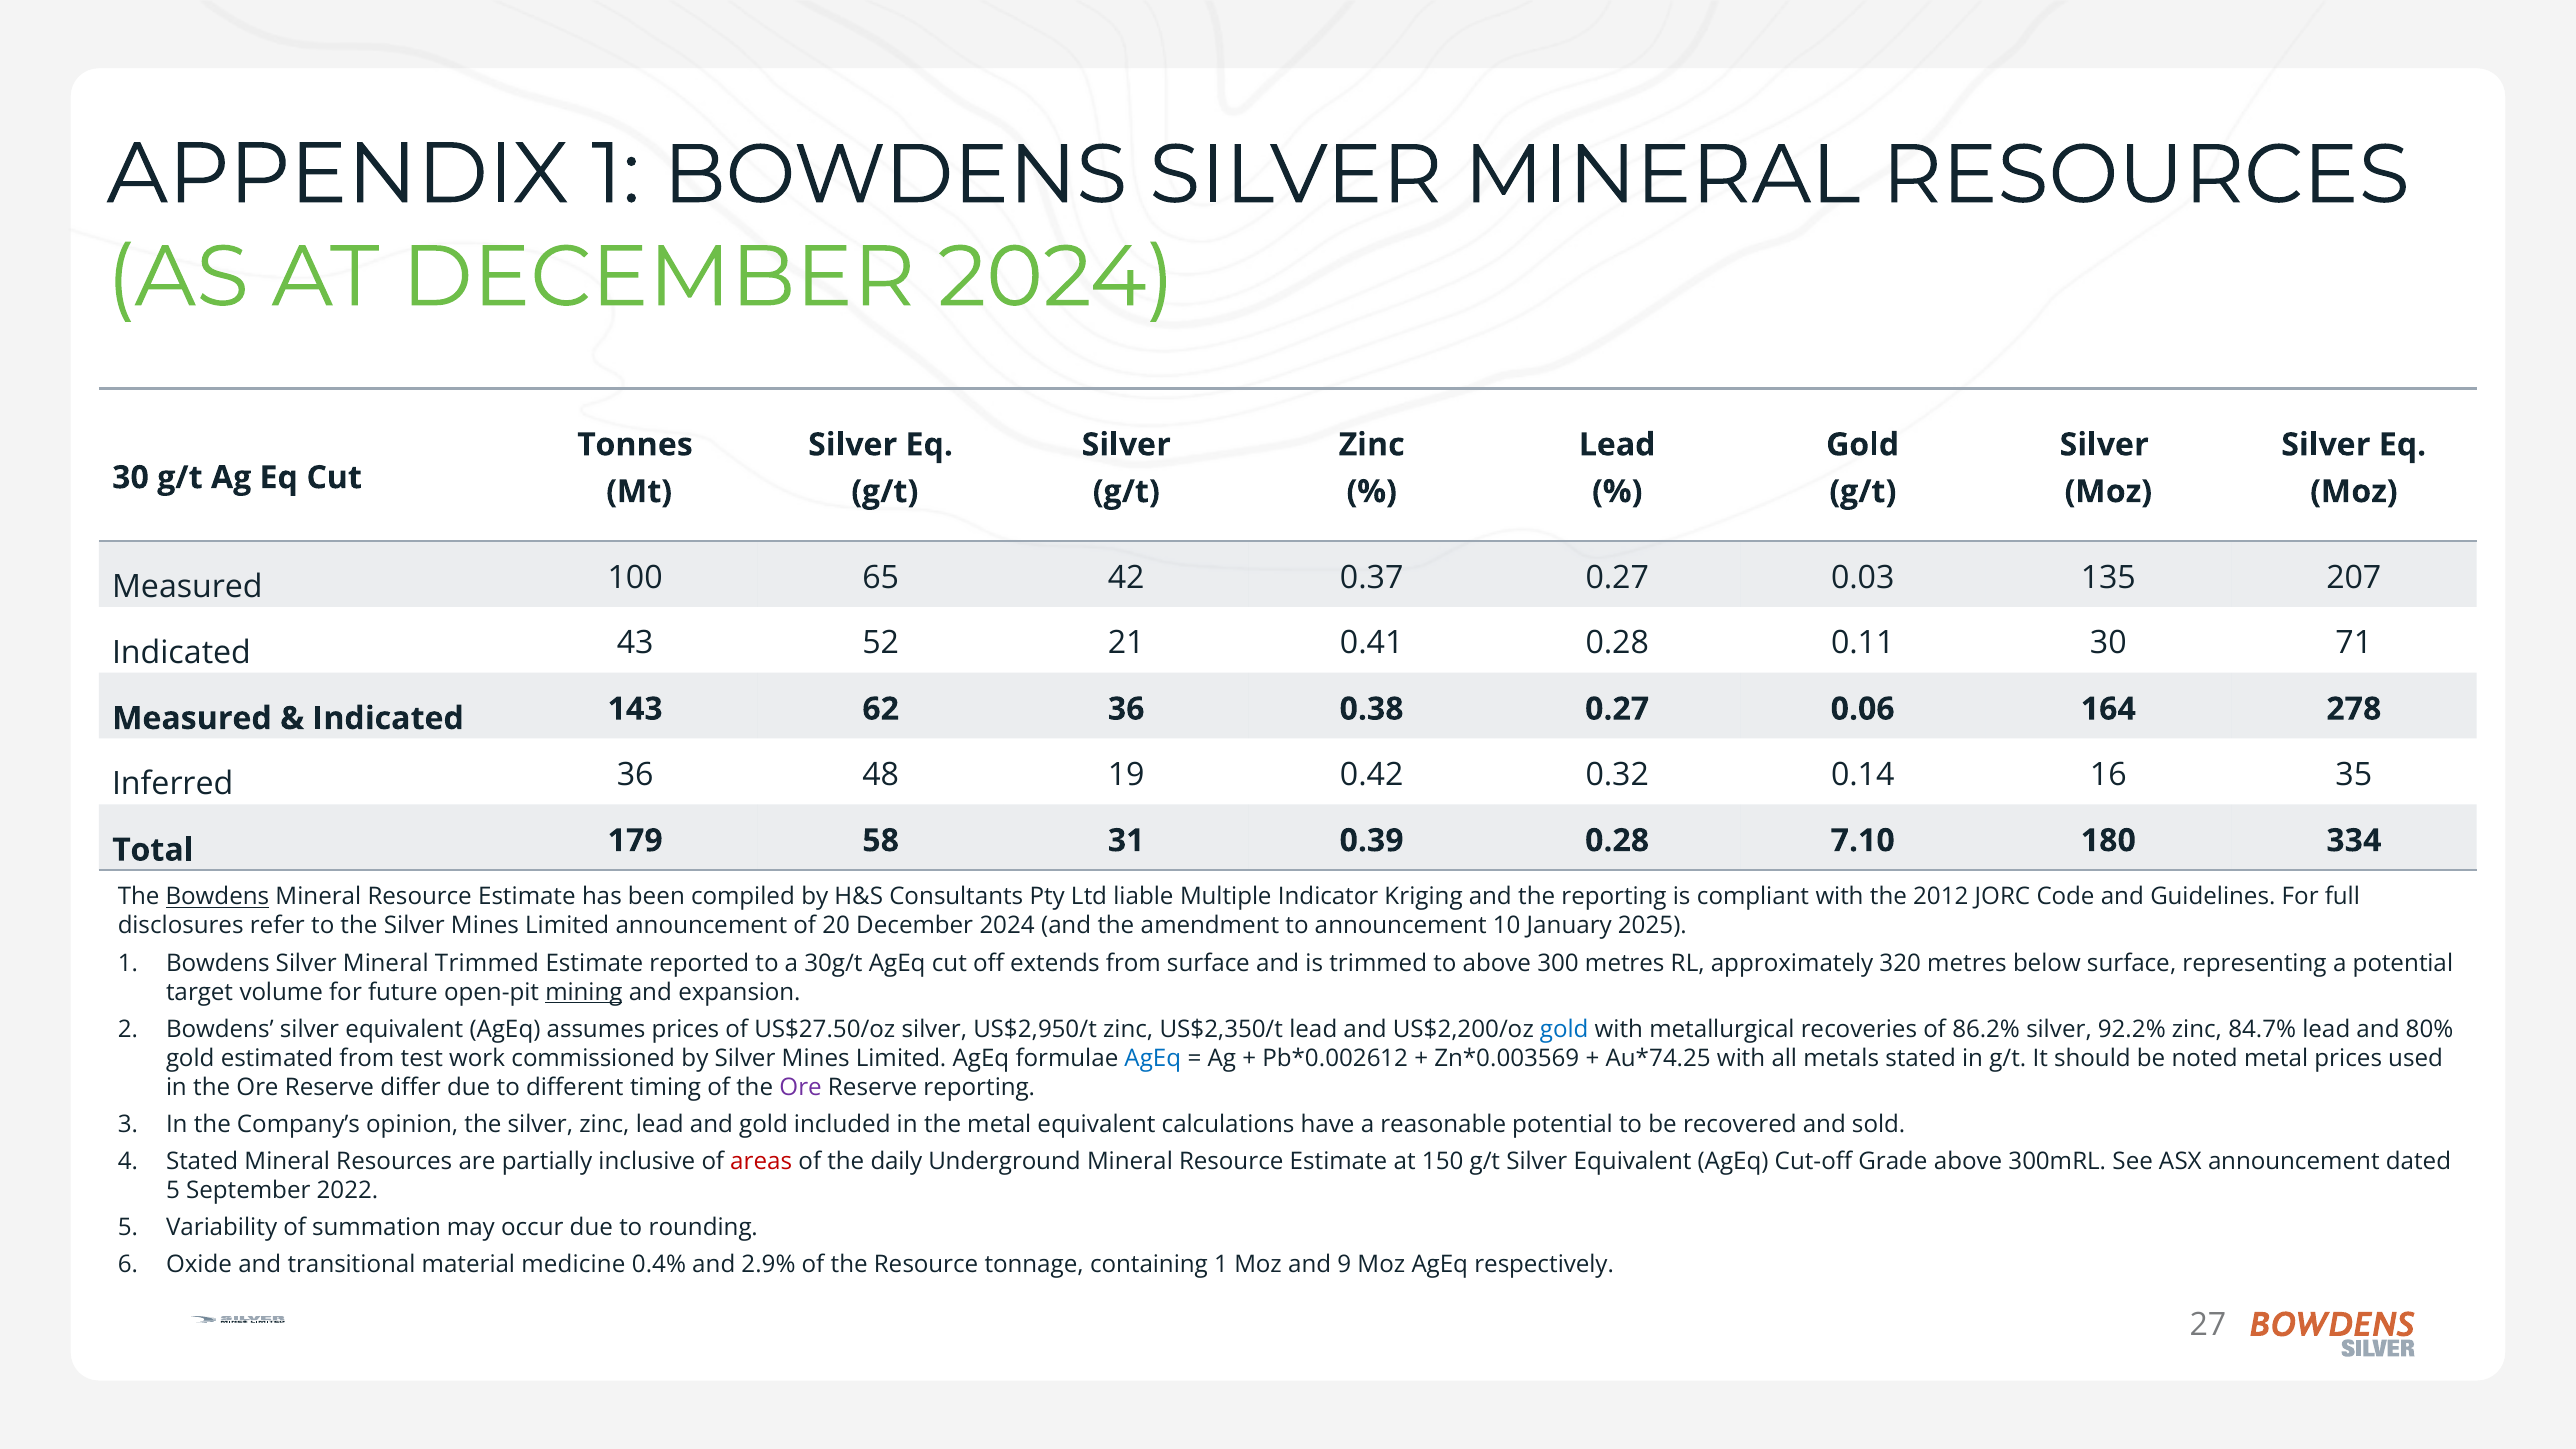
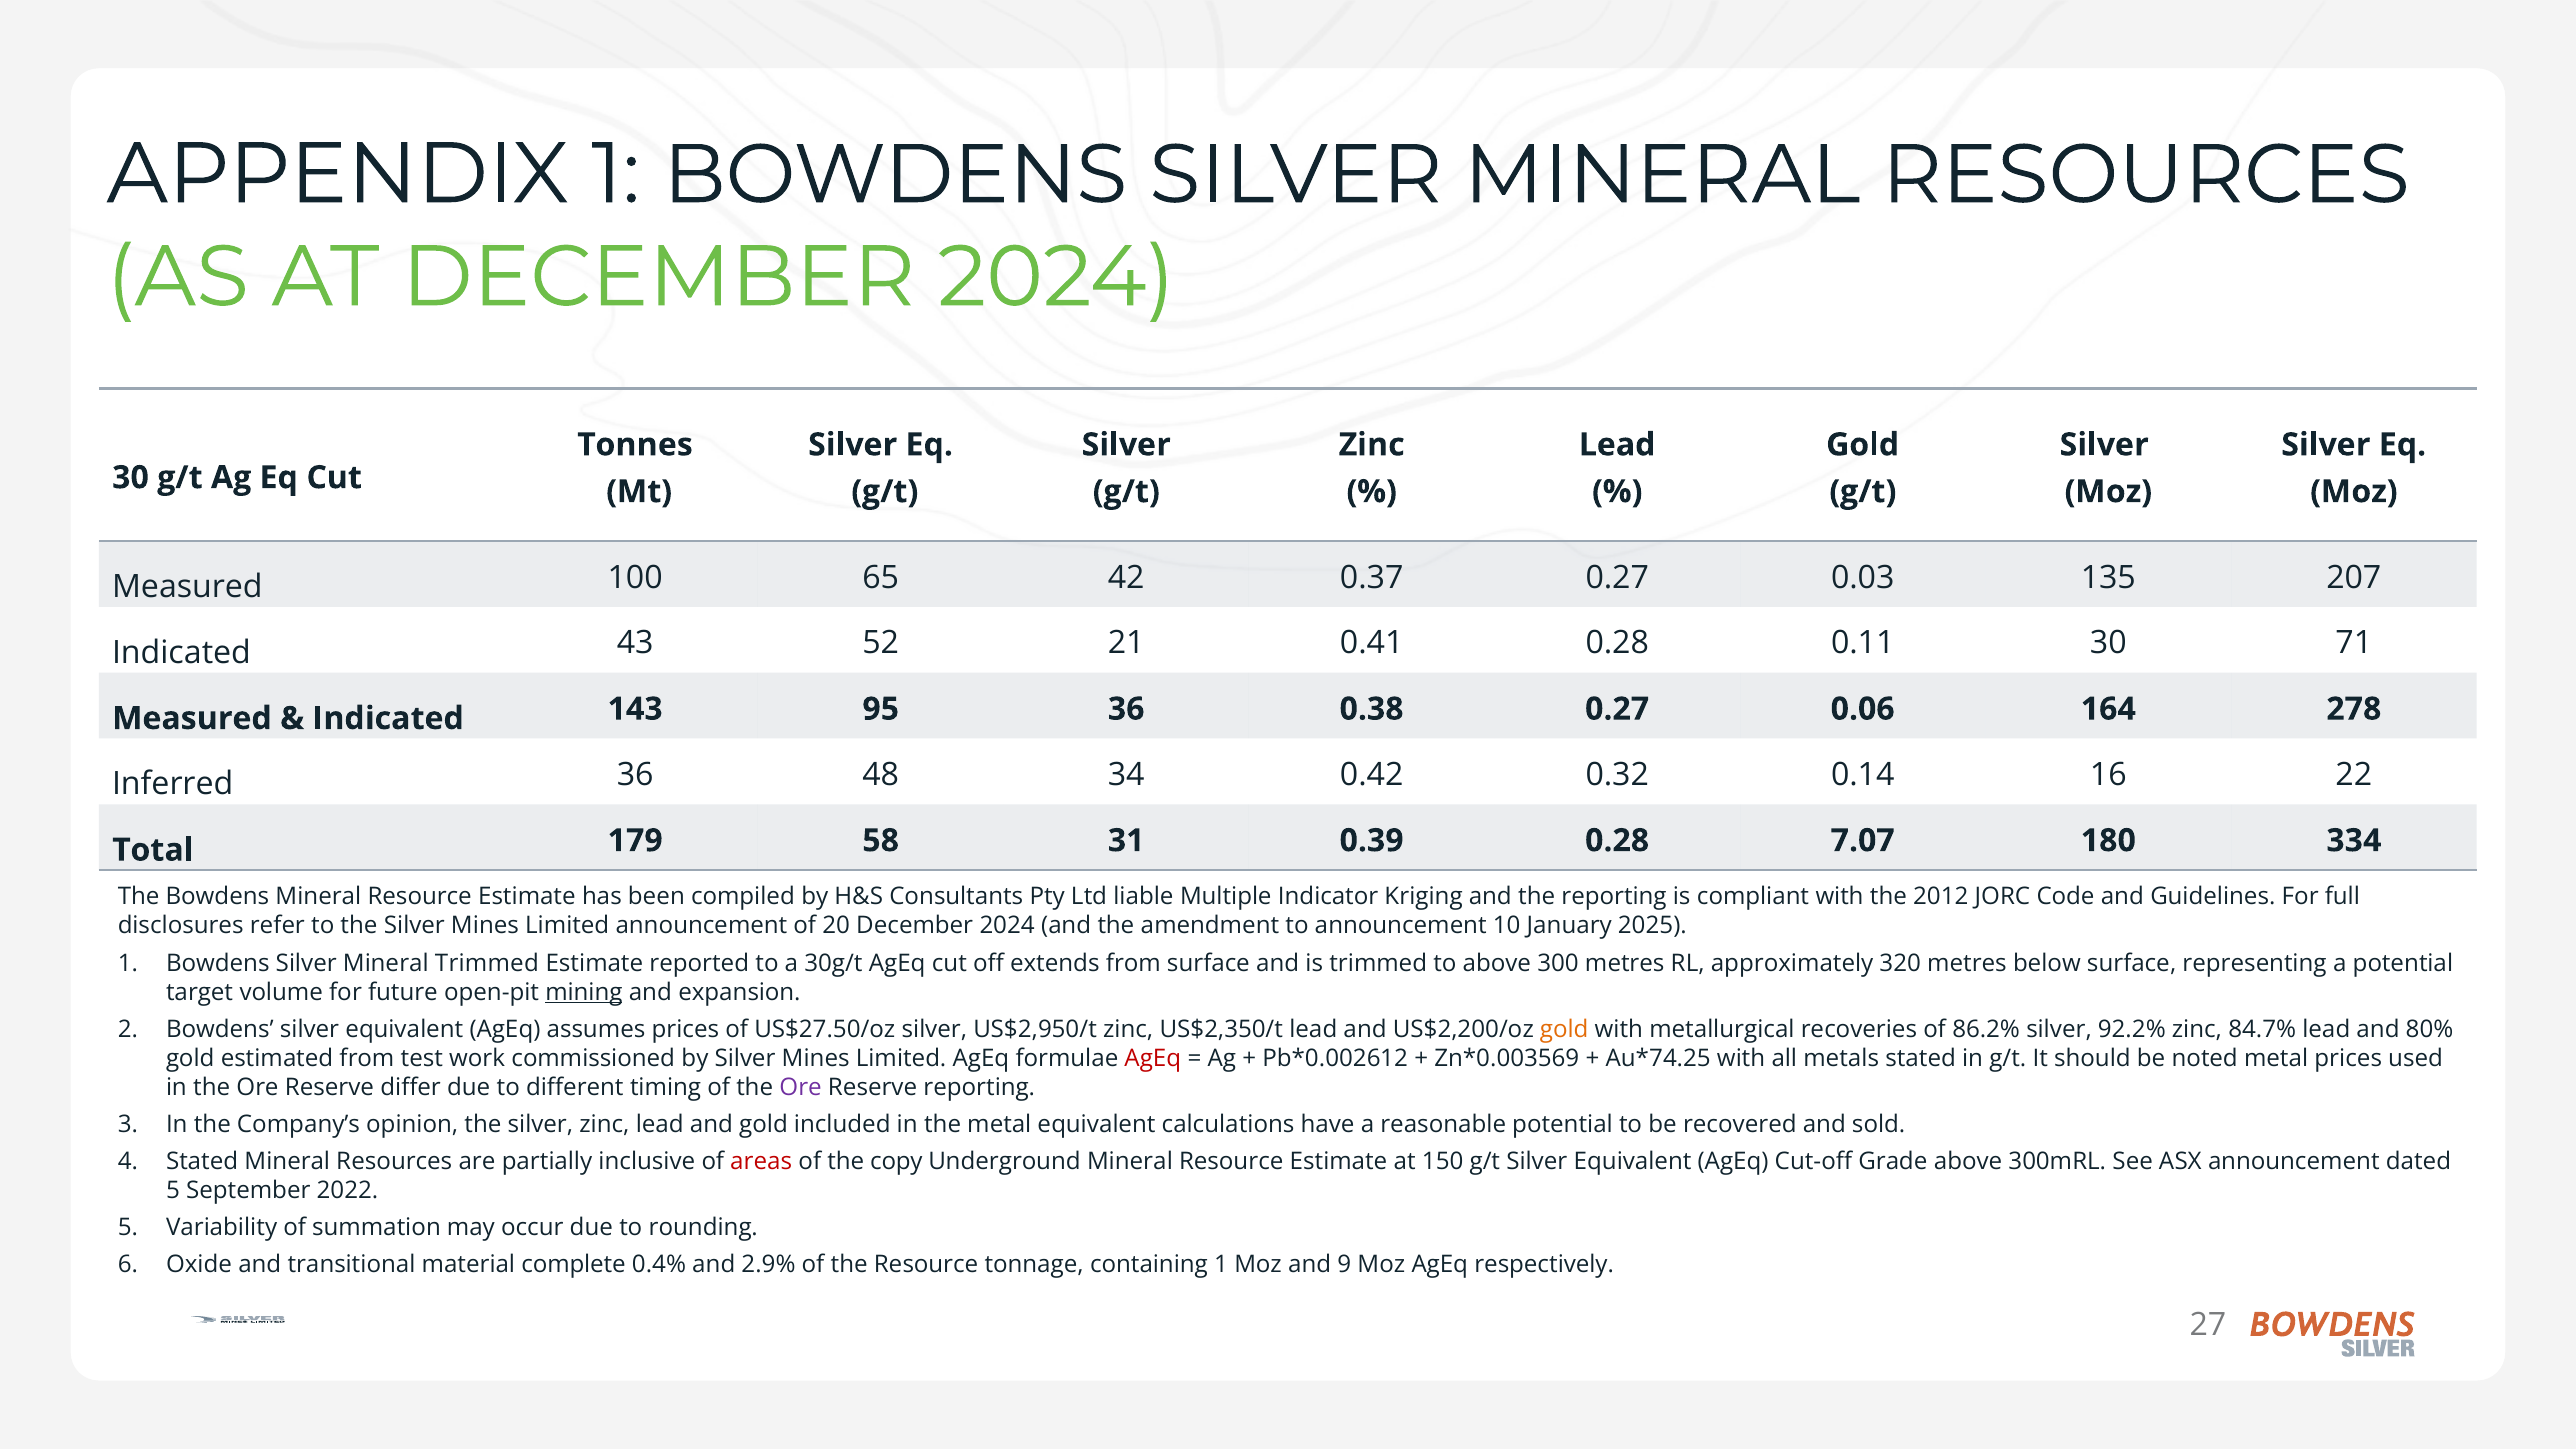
62: 62 -> 95 (881, 709)
19: 19 -> 34 (1126, 775)
35: 35 -> 22 (2354, 775)
7.10: 7.10 -> 7.07 (1863, 841)
Bowdens underline: present -> none (217, 897)
gold colour: blue -> orange (1564, 1029)
AgEq colour: blue -> red (1153, 1058)
daily: daily -> copy (896, 1162)
medicine: medicine -> complete (574, 1265)
